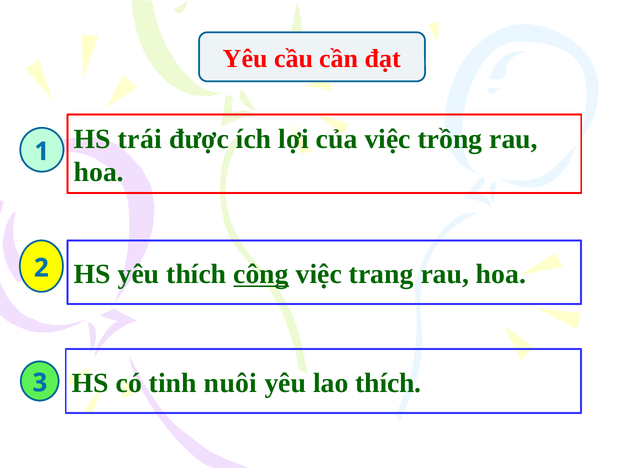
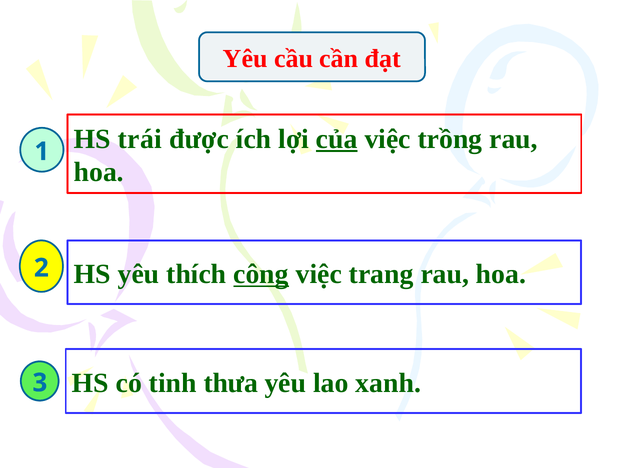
của underline: none -> present (337, 139)
nuôi: nuôi -> thưa (231, 383)
lao thích: thích -> xanh (388, 383)
